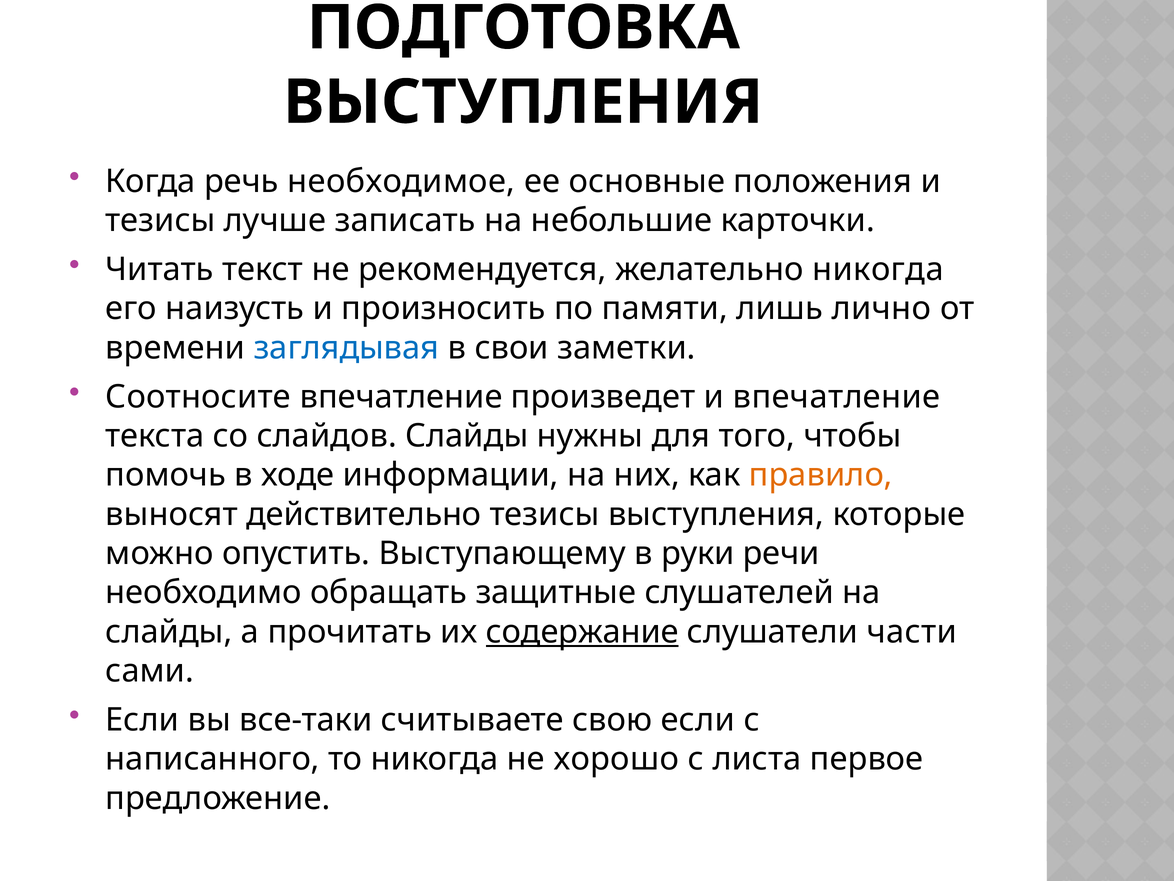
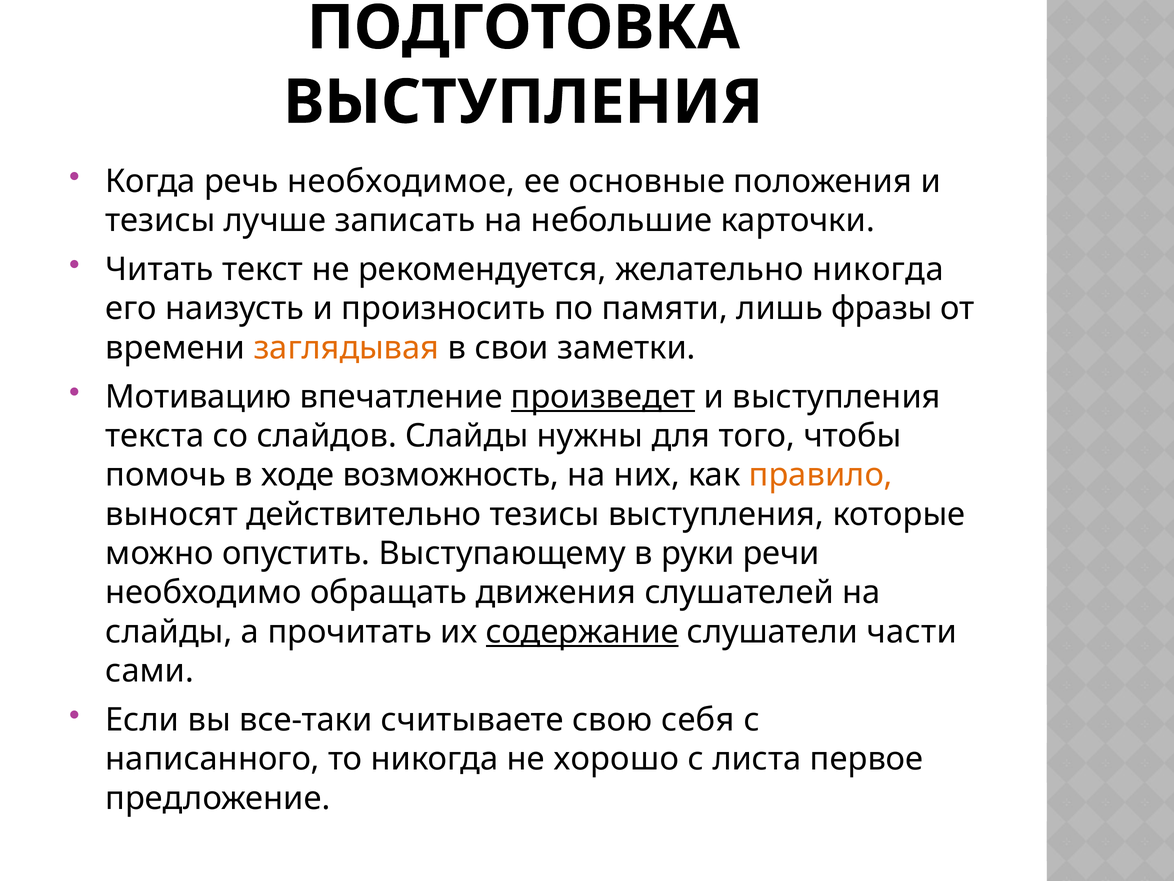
лично: лично -> фразы (882, 309)
заглядывая colour: blue -> orange (346, 348)
Соотносите: Соотносите -> Мотивацию (198, 397)
произведет underline: none -> present (603, 397)
и впечатление: впечатление -> выступления (837, 397)
информации: информации -> возможность (451, 475)
защитные: защитные -> движения (556, 592)
свою если: если -> себя (698, 720)
